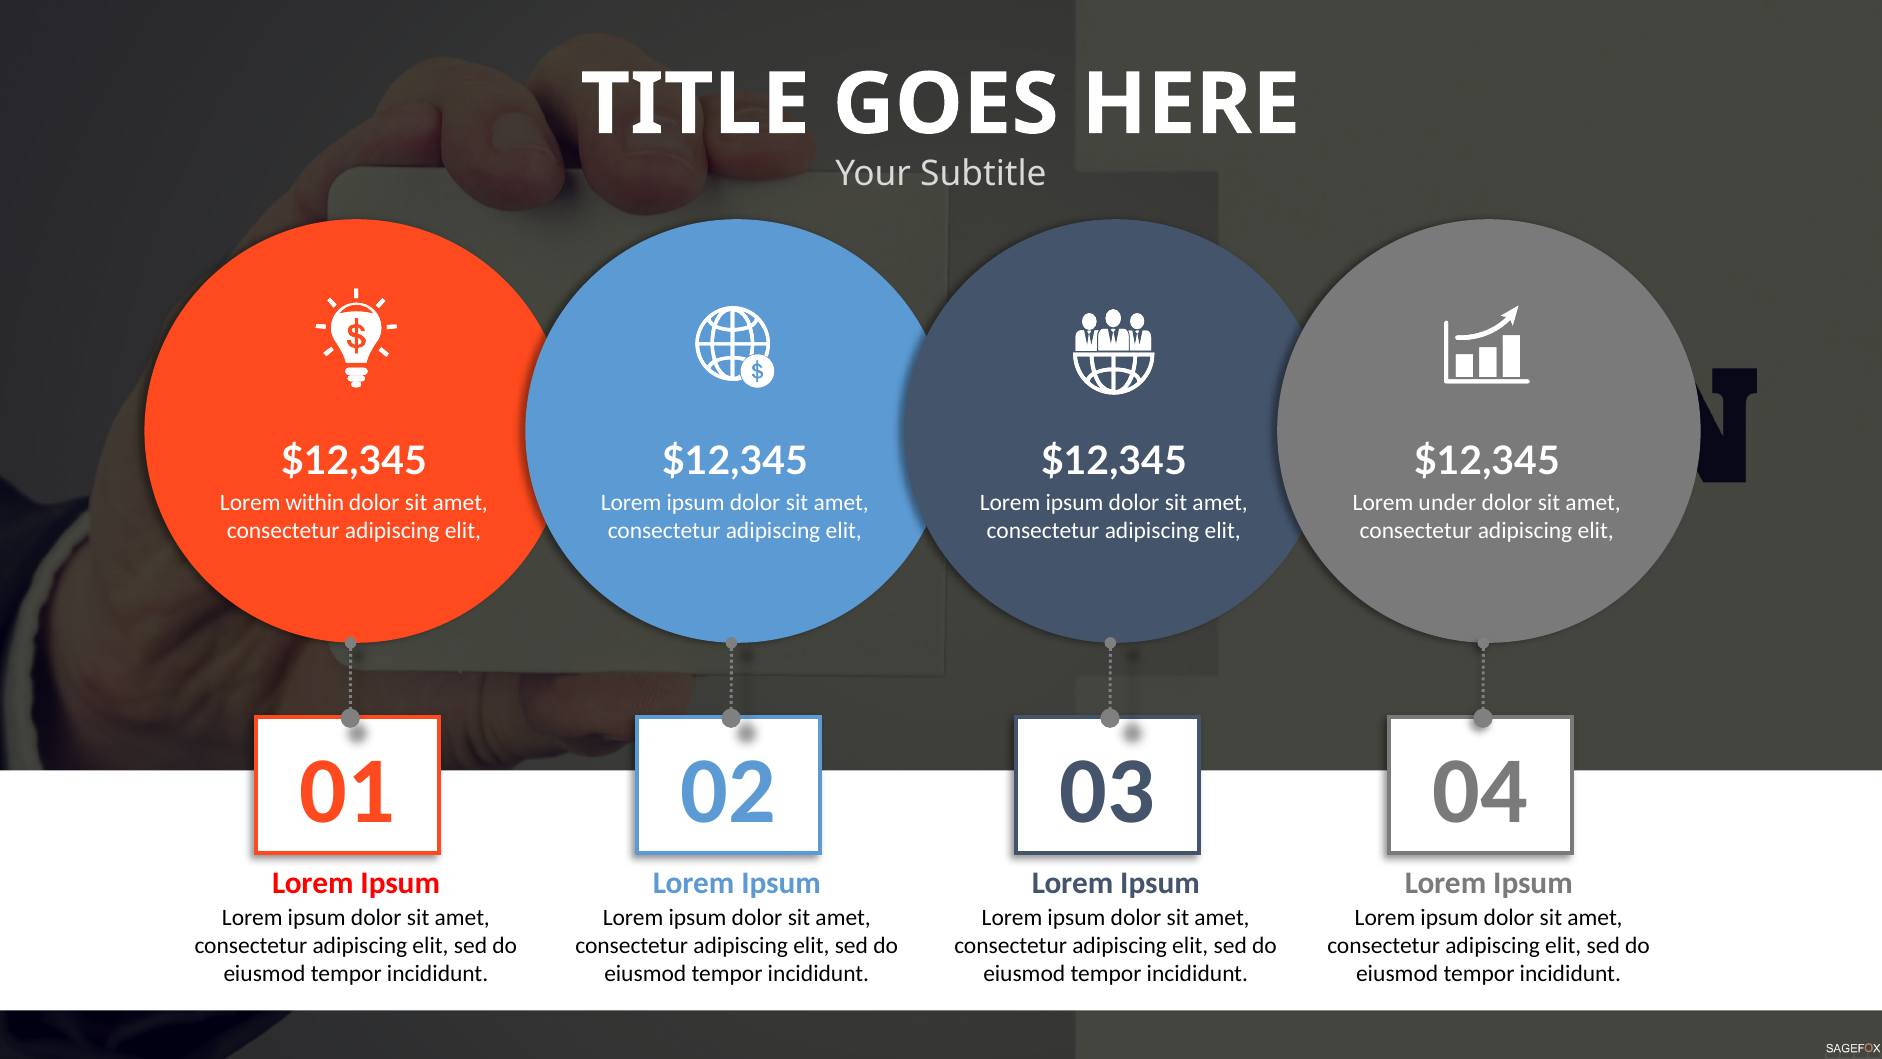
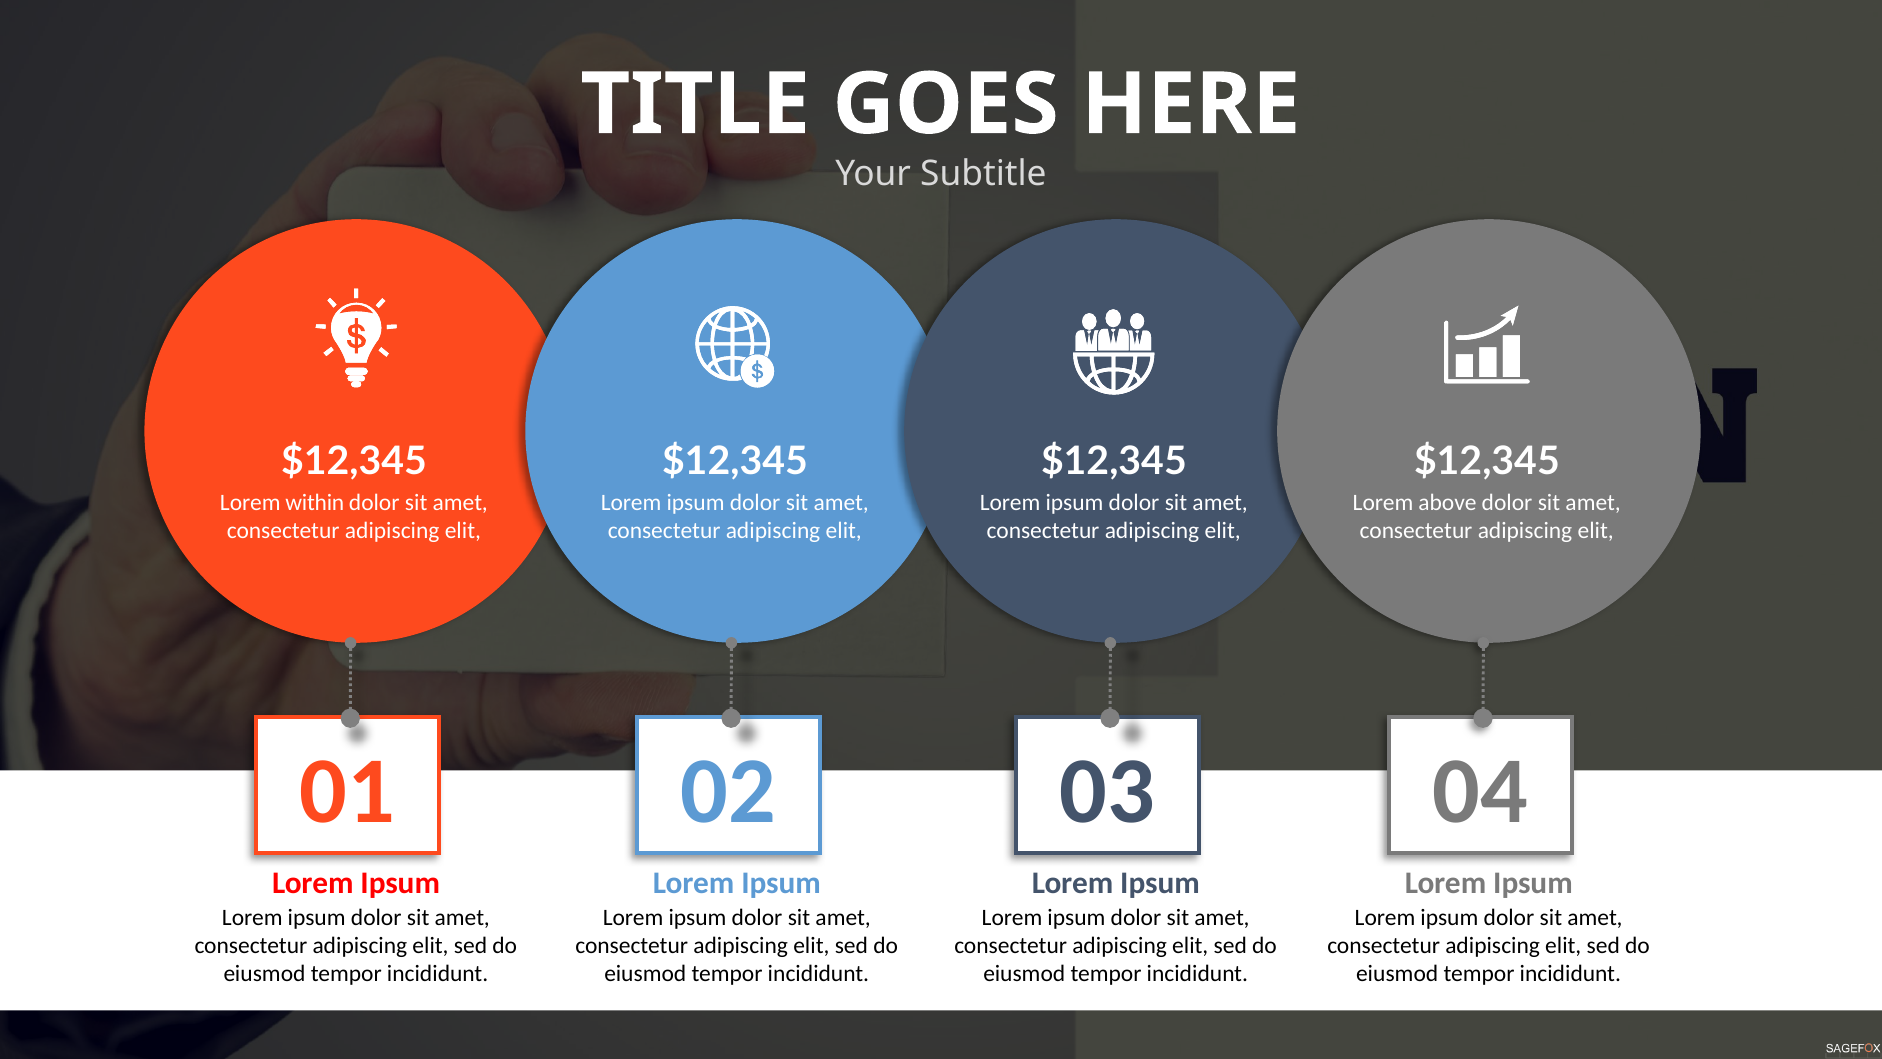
under: under -> above (1448, 502)
